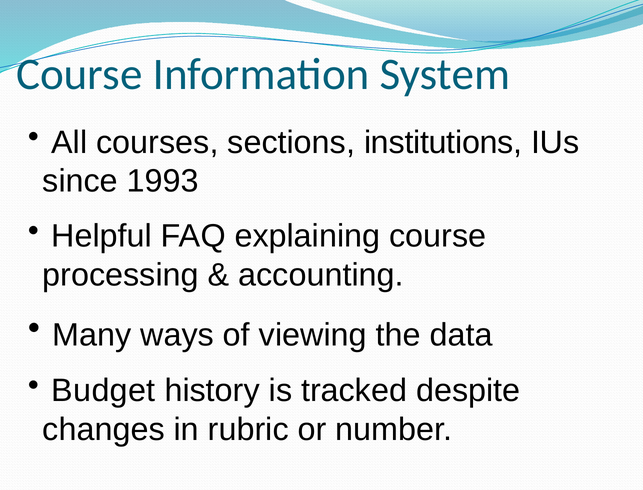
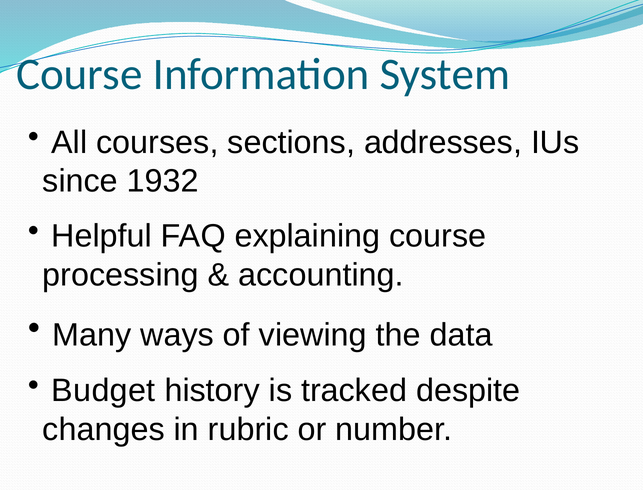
institutions: institutions -> addresses (443, 142)
1993: 1993 -> 1932 (163, 181)
